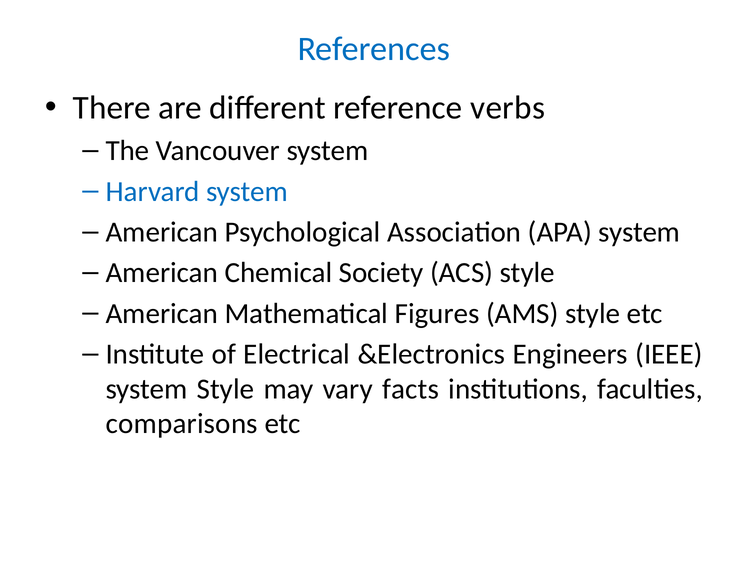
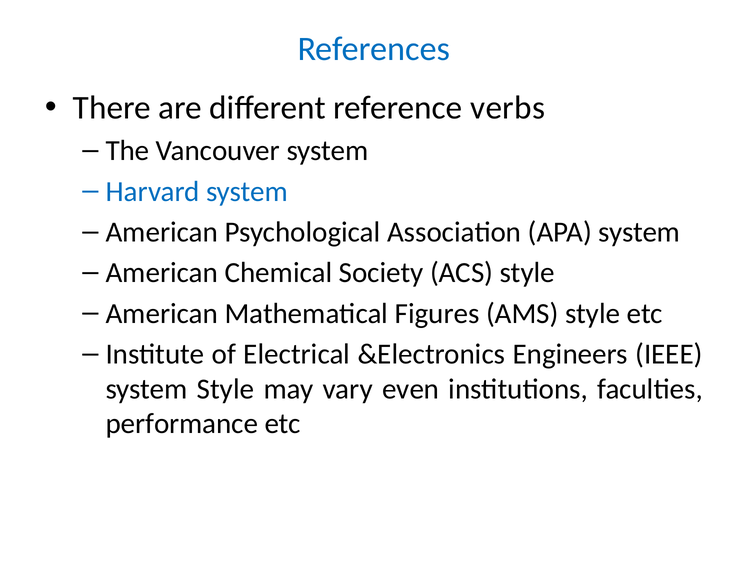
facts: facts -> even (411, 389)
comparisons: comparisons -> performance (182, 424)
